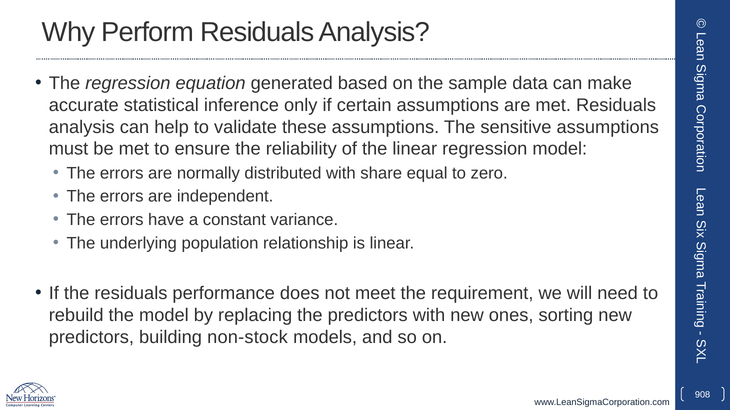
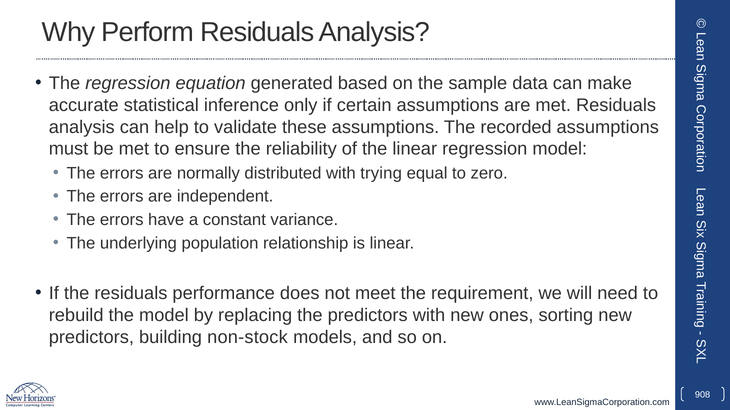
sensitive: sensitive -> recorded (516, 127)
share: share -> trying (381, 173)
